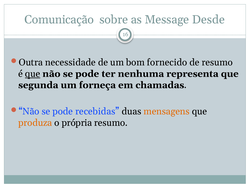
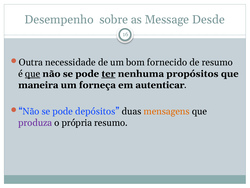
Comunicação: Comunicação -> Desempenho (59, 20)
ter underline: none -> present (108, 74)
representa: representa -> propósitos (192, 74)
segunda: segunda -> maneira (38, 85)
chamadas: chamadas -> autenticar (160, 85)
recebidas: recebidas -> depósitos (97, 111)
produza colour: orange -> purple (35, 122)
